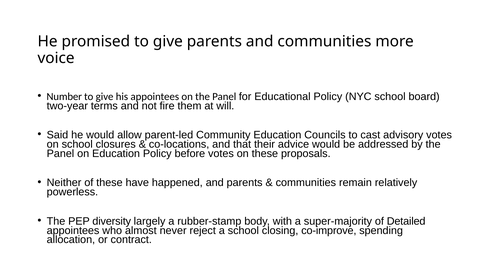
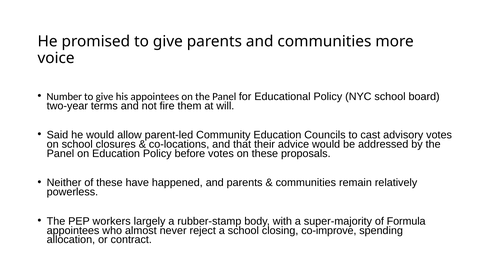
diversity: diversity -> workers (112, 221)
Detailed: Detailed -> Formula (406, 221)
